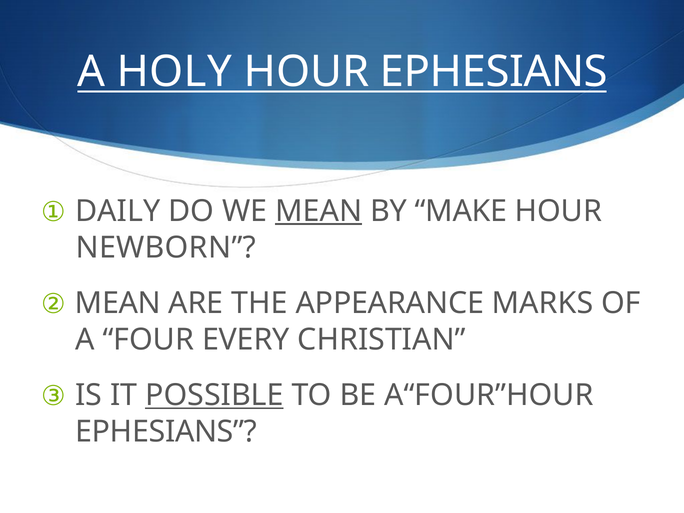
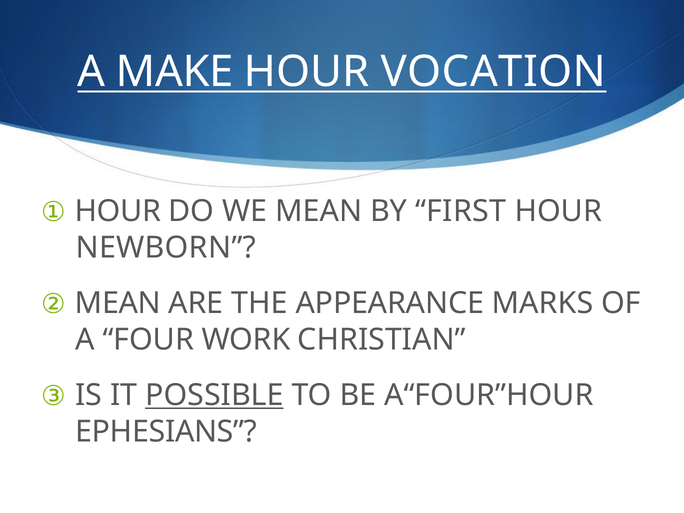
HOLY: HOLY -> MAKE (175, 72)
HOUR EPHESIANS: EPHESIANS -> VOCATION (493, 72)
DAILY: DAILY -> HOUR (118, 211)
MEAN underline: present -> none (319, 211)
MAKE: MAKE -> FIRST (461, 211)
EVERY: EVERY -> WORK (246, 340)
